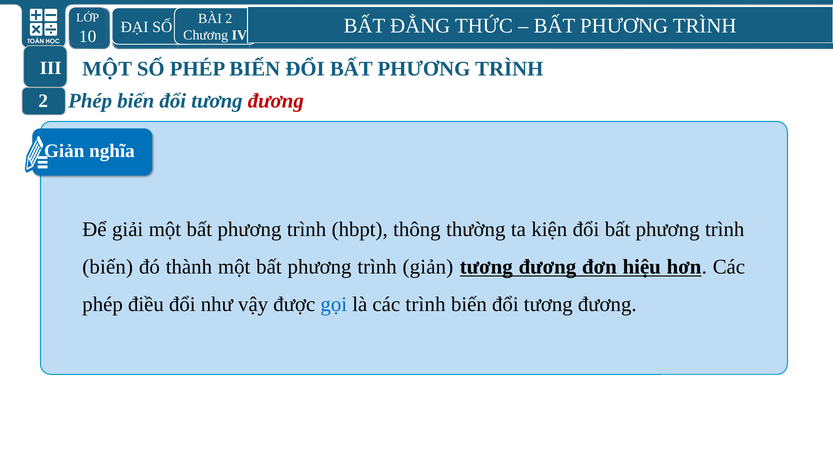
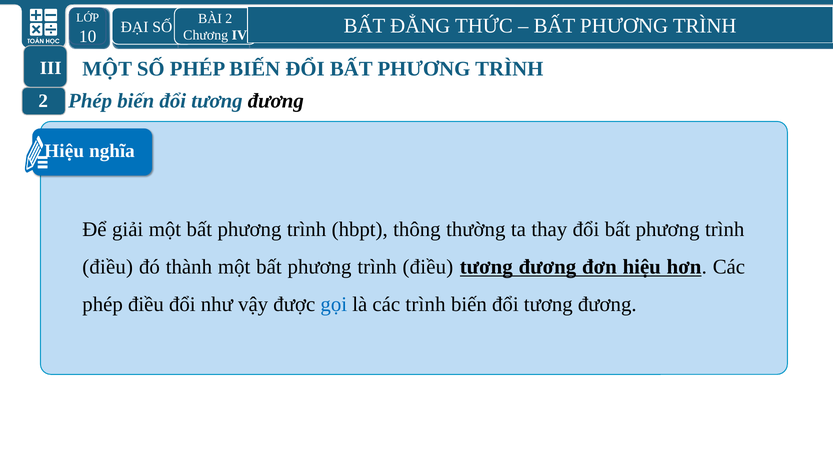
đương colour: red -> black (276, 101)
Giản: Giản -> Hiệu (64, 151)
kiện: kiện -> thay (549, 230)
biến: biến -> điều (108, 267)
giản: giản -> điều (428, 267)
